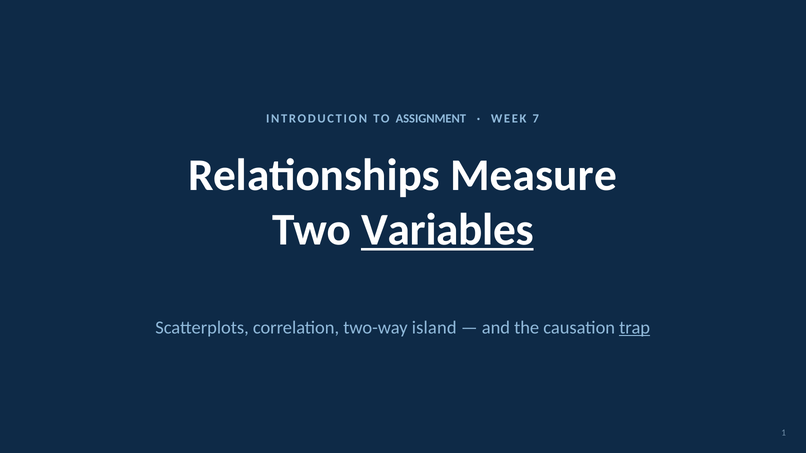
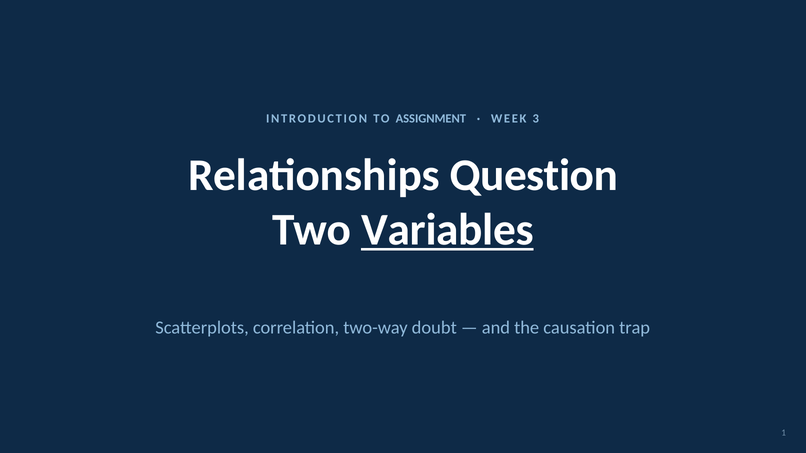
7: 7 -> 3 (536, 119)
Measure: Measure -> Question (534, 175)
island: island -> doubt (434, 328)
trap underline: present -> none (635, 328)
